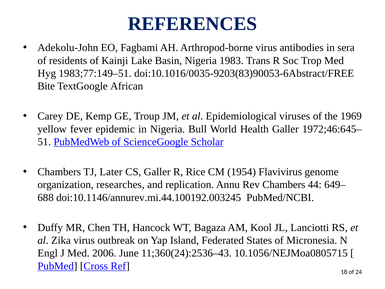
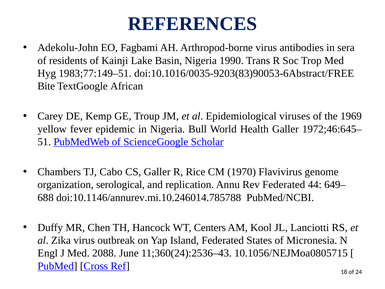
1983: 1983 -> 1990 (232, 60)
Later: Later -> Cabo (111, 172)
1954: 1954 -> 1970 (242, 172)
researches: researches -> serological (120, 185)
Rev Chambers: Chambers -> Federated (284, 185)
doi:10.1146/annurev.mi.44.100192.003245: doi:10.1146/annurev.mi.44.100192.003245 -> doi:10.1146/annurev.mi.10.246014.785788 (149, 197)
Bagaza: Bagaza -> Centers (210, 227)
2006: 2006 -> 2088 (104, 253)
